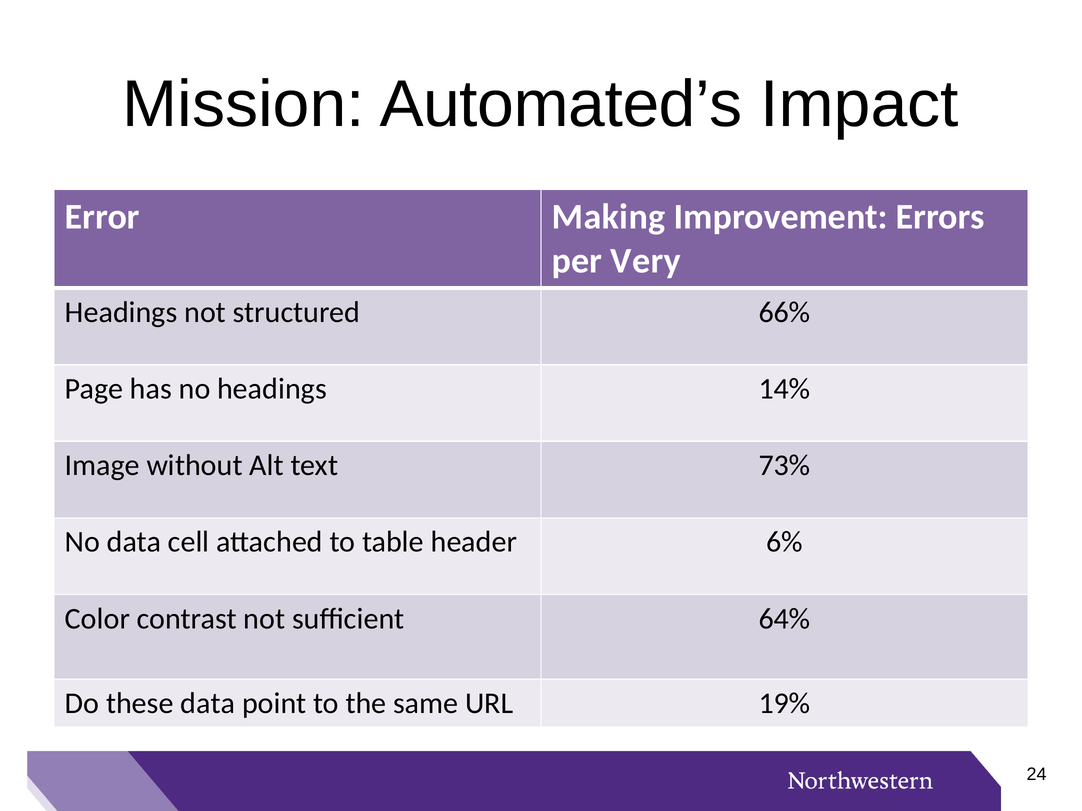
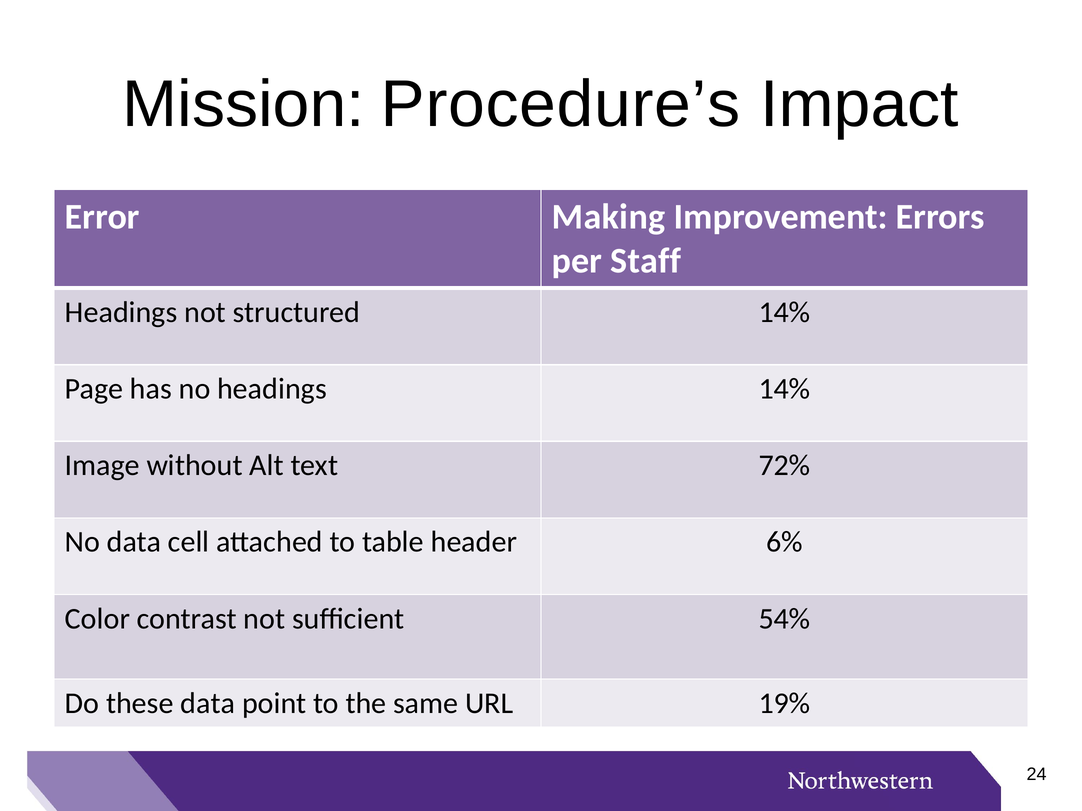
Automated’s: Automated’s -> Procedure’s (560, 105)
Very: Very -> Staff (646, 261)
structured 66%: 66% -> 14% (784, 312)
73%: 73% -> 72% (784, 466)
64%: 64% -> 54% (784, 619)
